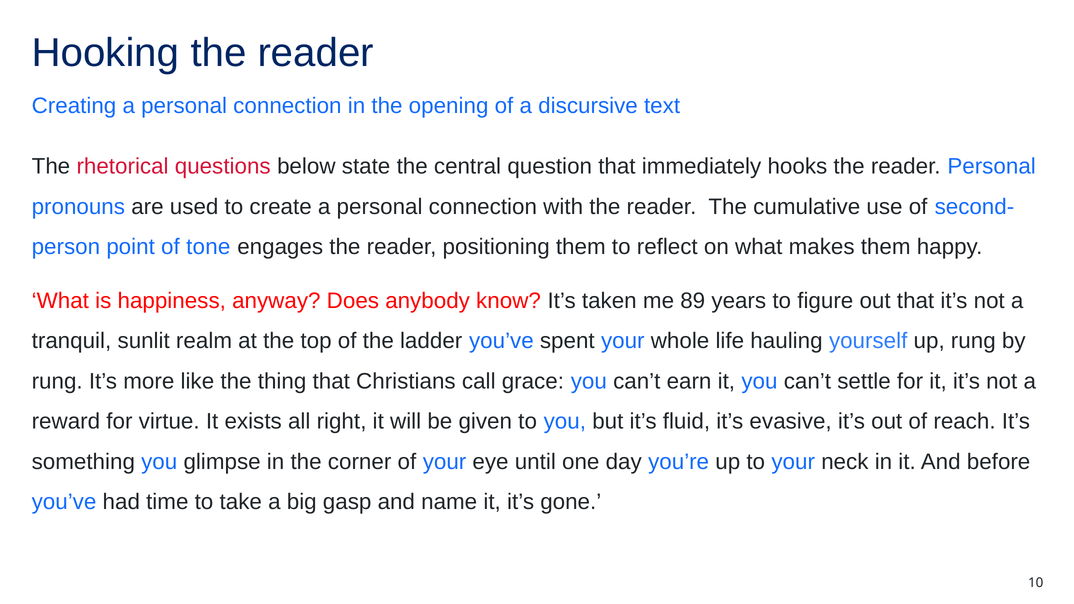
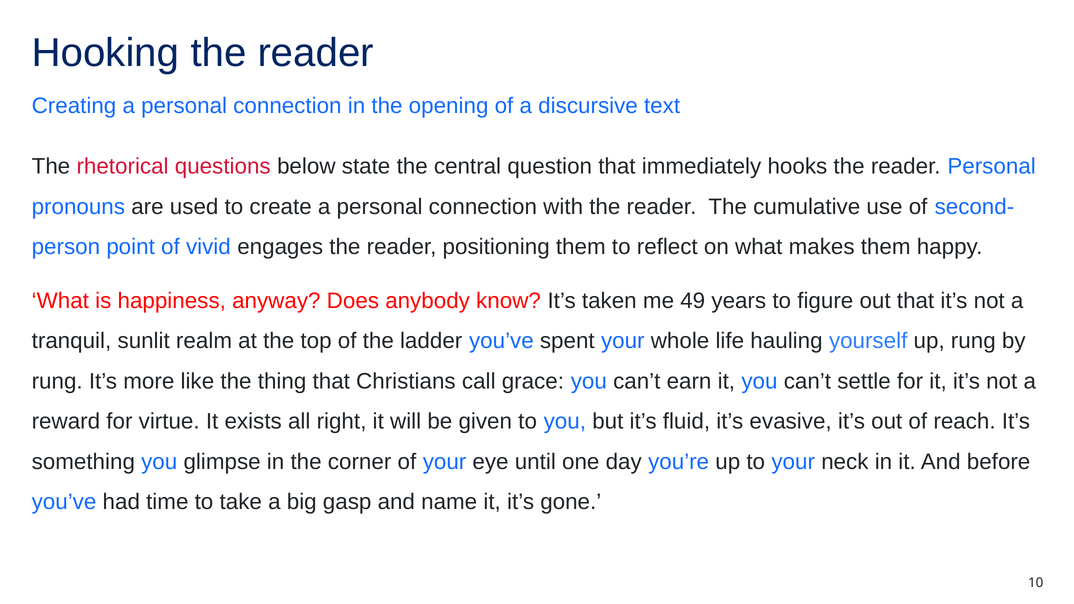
tone: tone -> vivid (208, 247)
89: 89 -> 49 (693, 301)
